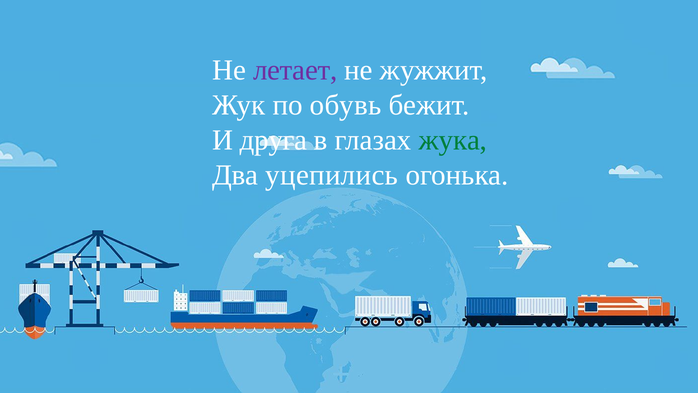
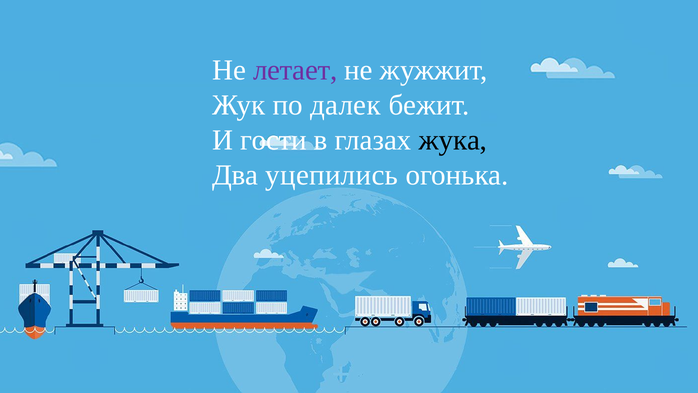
обувь: обувь -> далек (346, 105)
друга: друга -> гости (274, 140)
жука colour: green -> black (453, 140)
